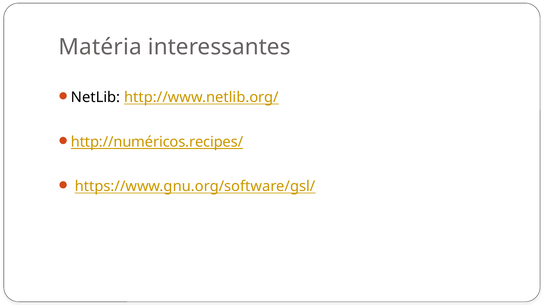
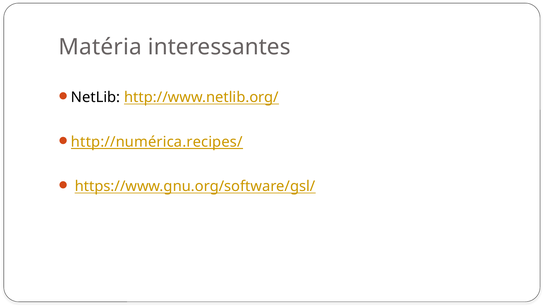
http://numéricos.recipes/: http://numéricos.recipes/ -> http://numérica.recipes/ (157, 142)
